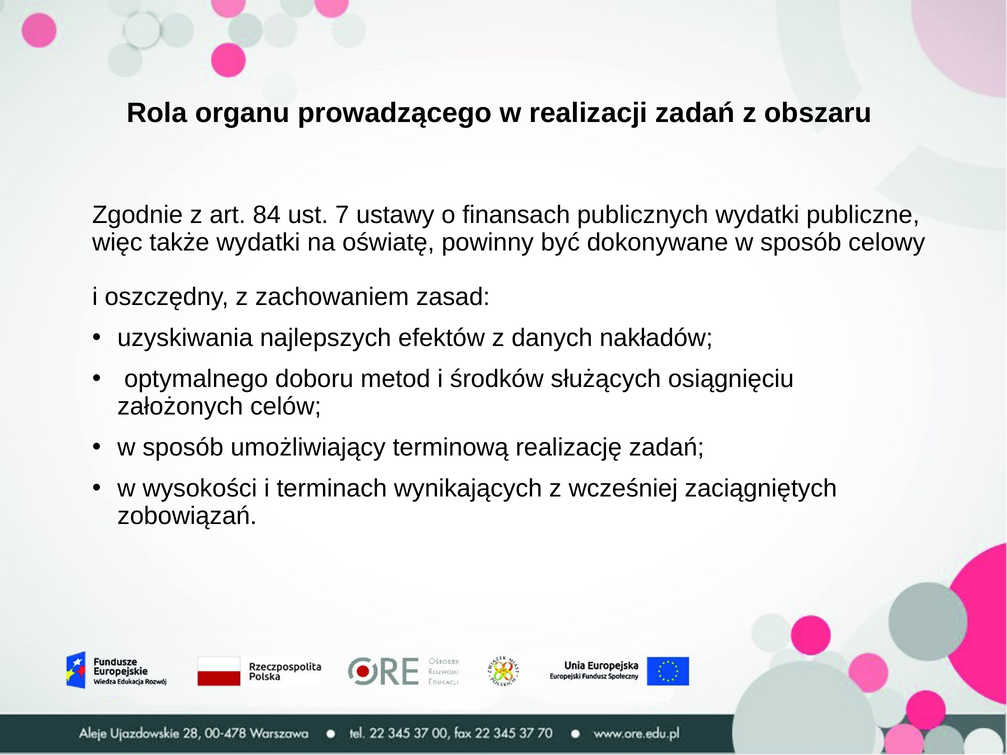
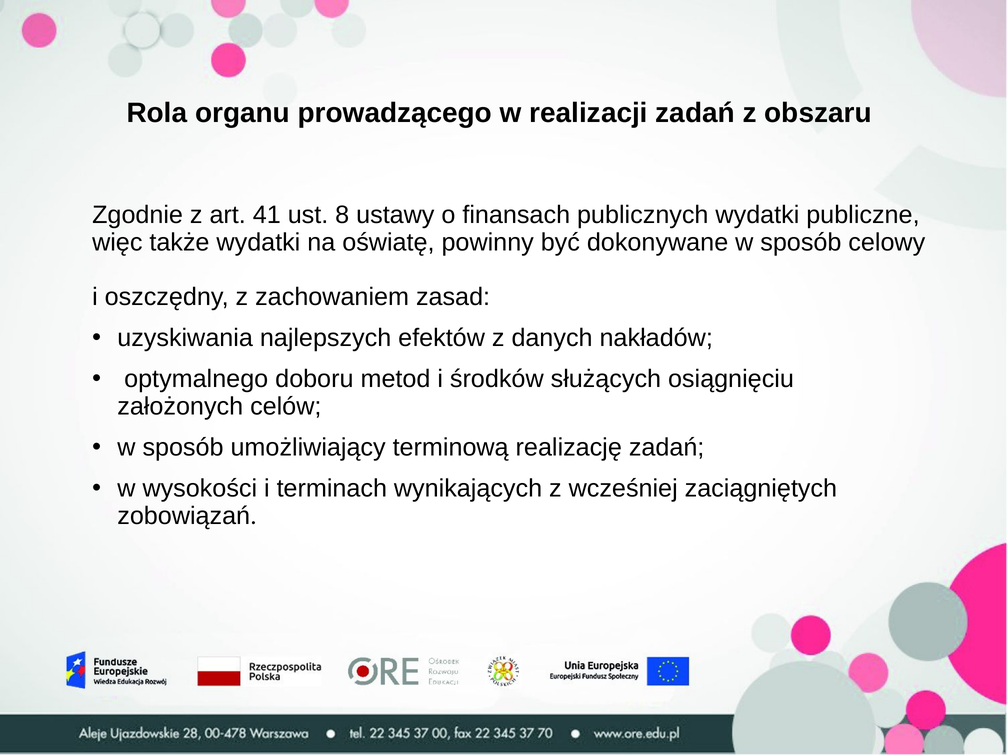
84: 84 -> 41 (267, 215)
7: 7 -> 8 (342, 215)
